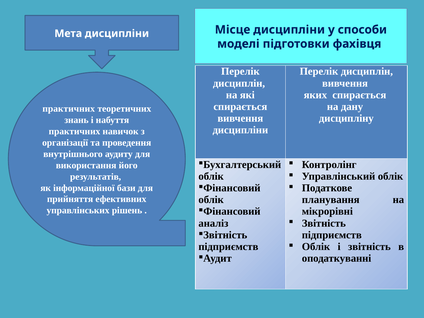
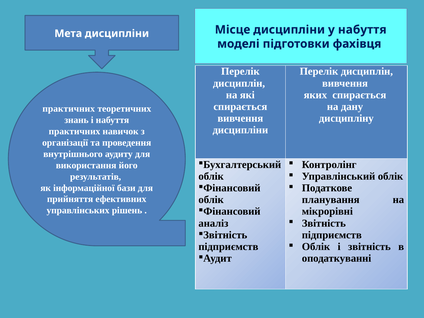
у способи: способи -> набуття (362, 30)
